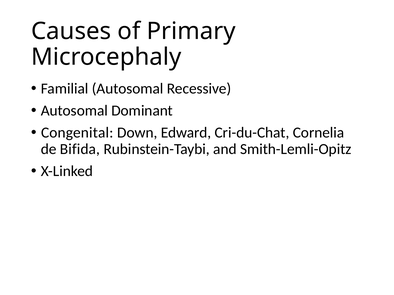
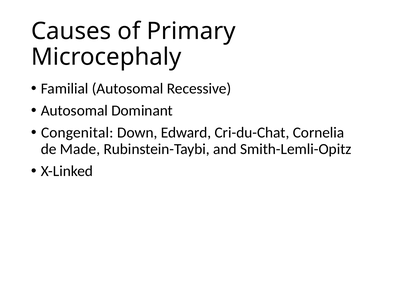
Bifida: Bifida -> Made (80, 149)
